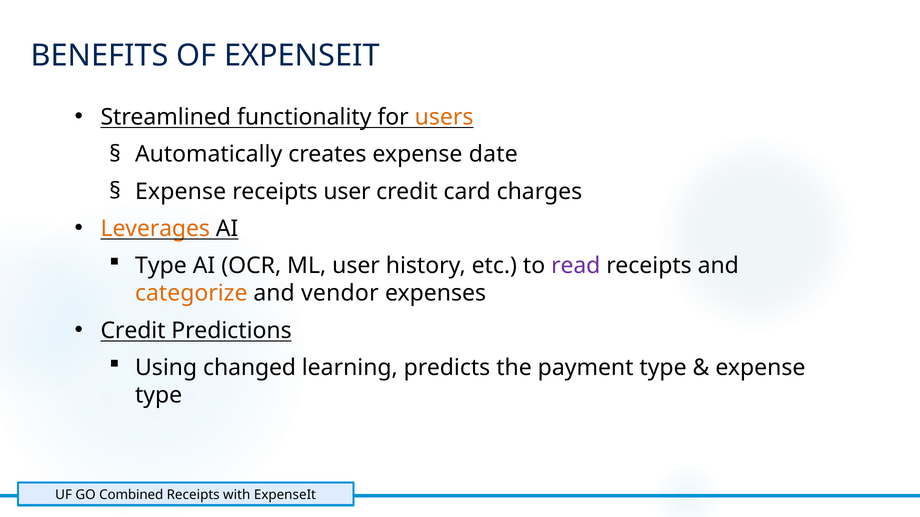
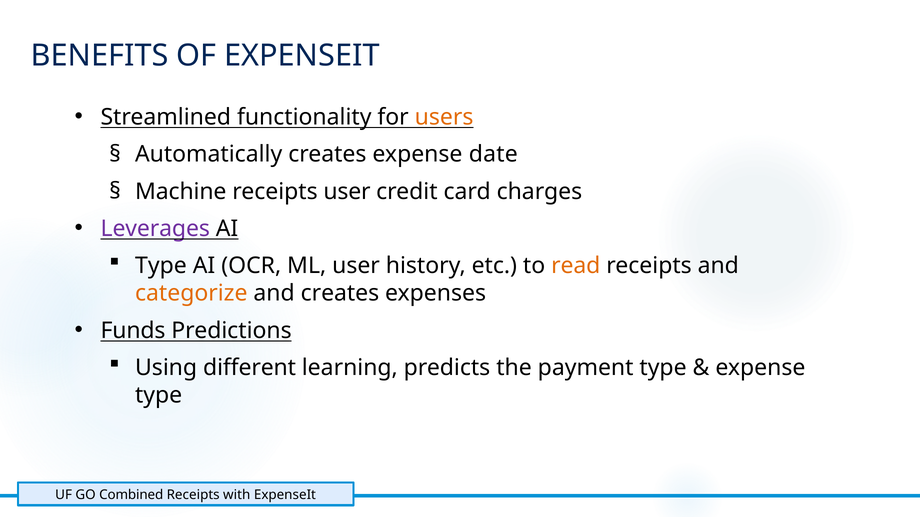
Expense: Expense -> Machine (181, 192)
Leverages colour: orange -> purple (155, 229)
read colour: purple -> orange (576, 266)
and vendor: vendor -> creates (340, 294)
Credit: Credit -> Funds (133, 331)
changed: changed -> different (250, 368)
